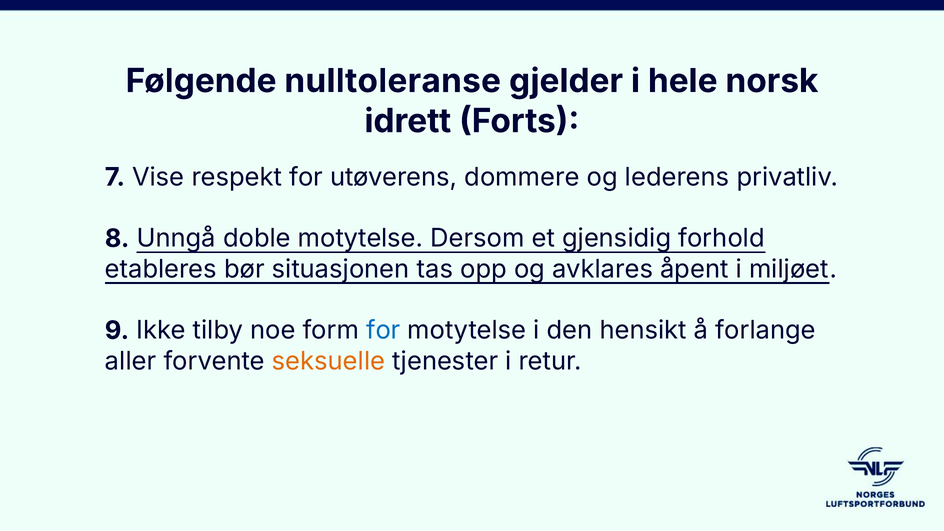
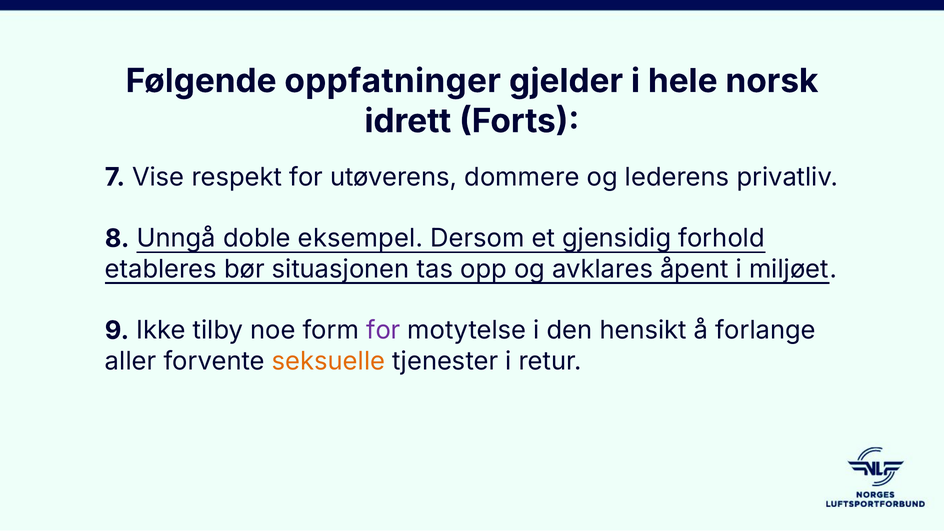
nulltoleranse: nulltoleranse -> oppfatninger (393, 81)
doble motytelse: motytelse -> eksempel (360, 239)
for colour: blue -> purple (383, 331)
